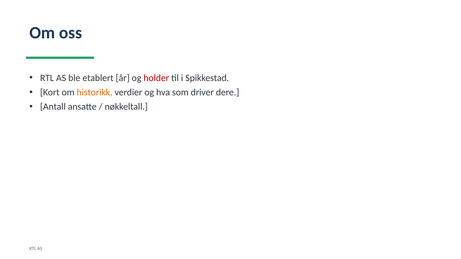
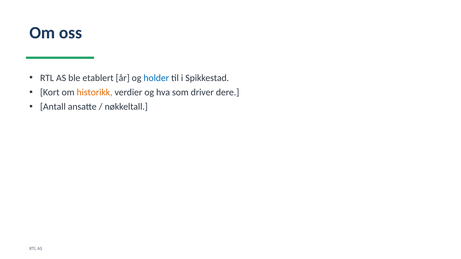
holder colour: red -> blue (156, 78)
